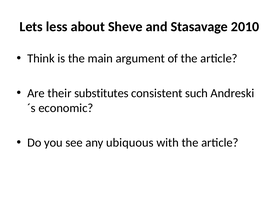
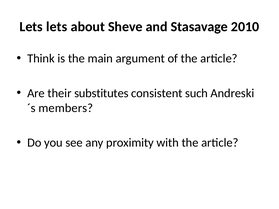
Lets less: less -> lets (57, 27)
economic: economic -> members (66, 108)
ubiquous: ubiquous -> proximity (130, 143)
